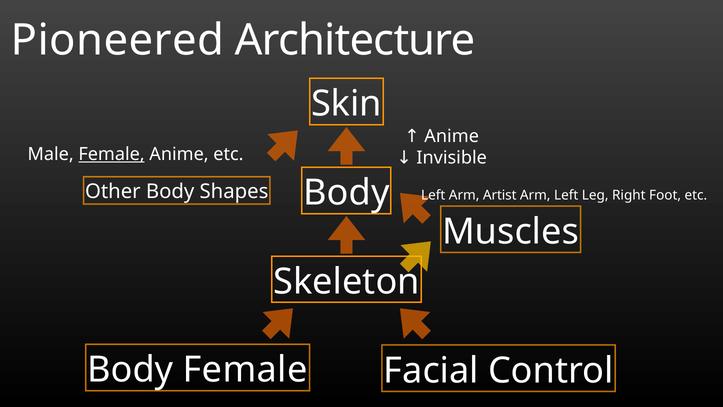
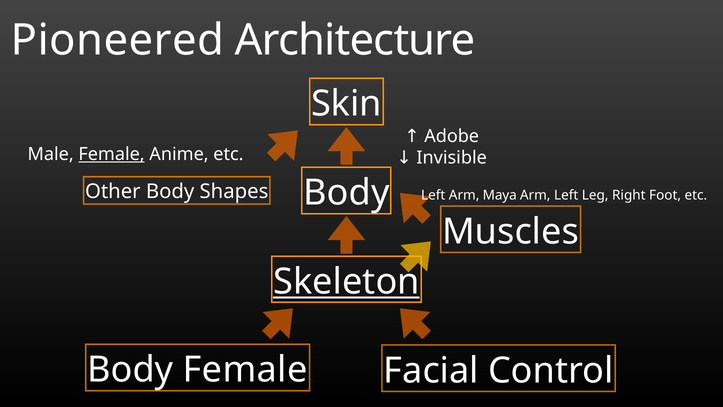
Anime: Anime -> Adobe (452, 136)
Artist: Artist -> Maya (500, 195)
Skeleton underline: none -> present (346, 282)
